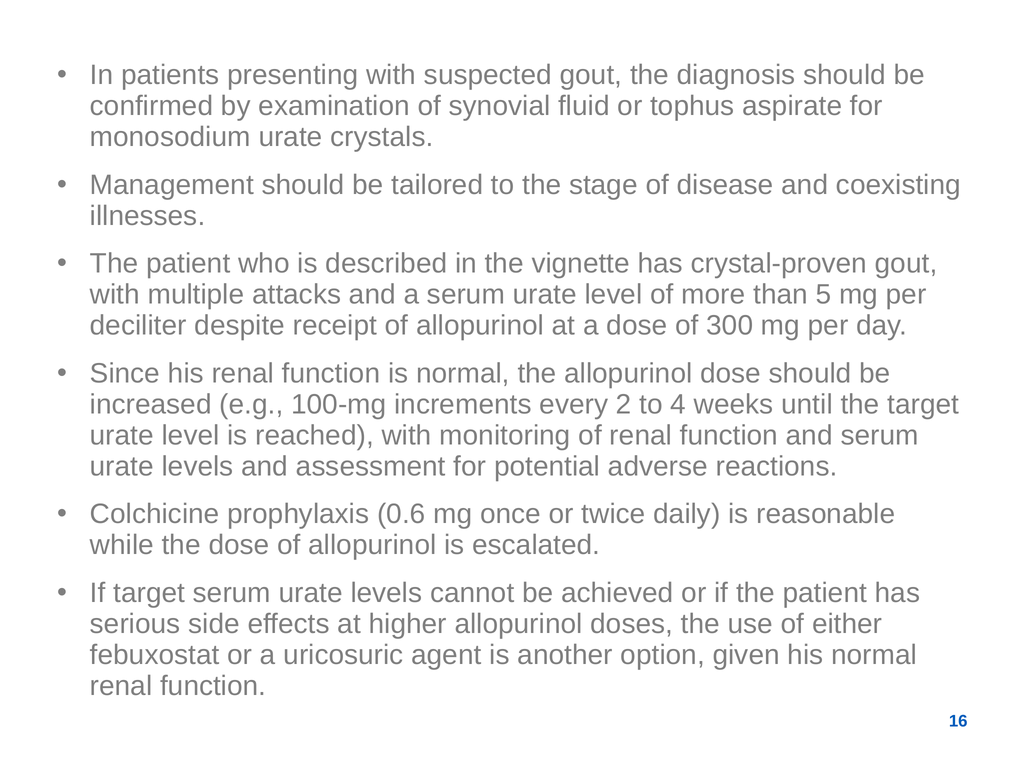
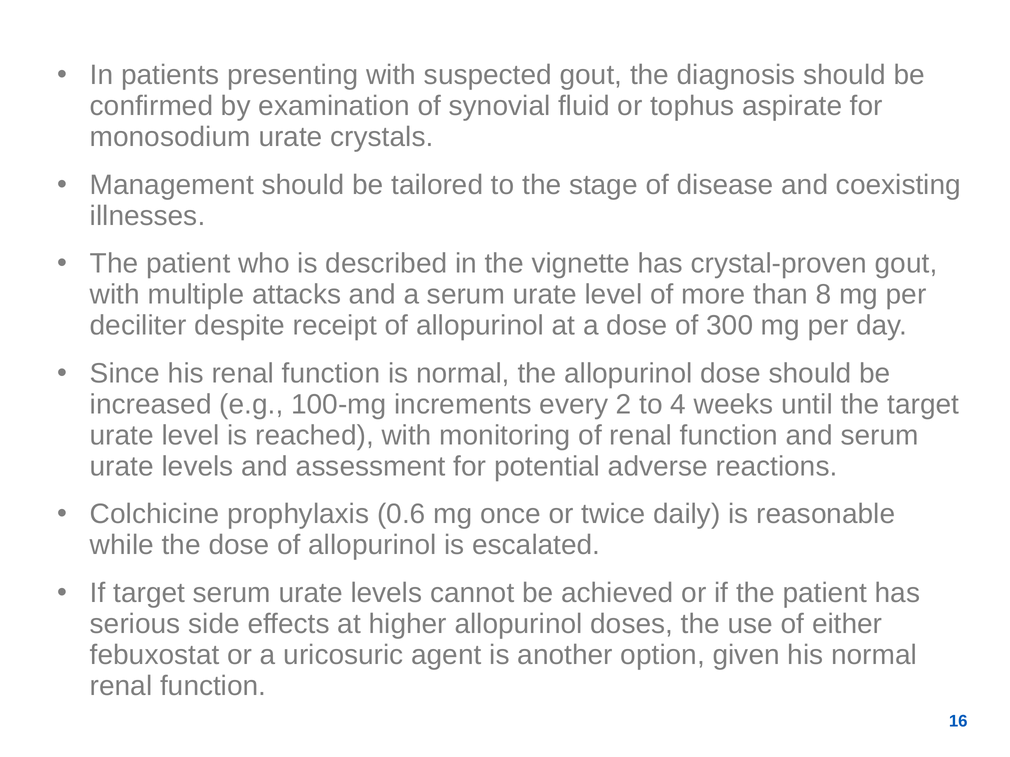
5: 5 -> 8 (823, 295)
